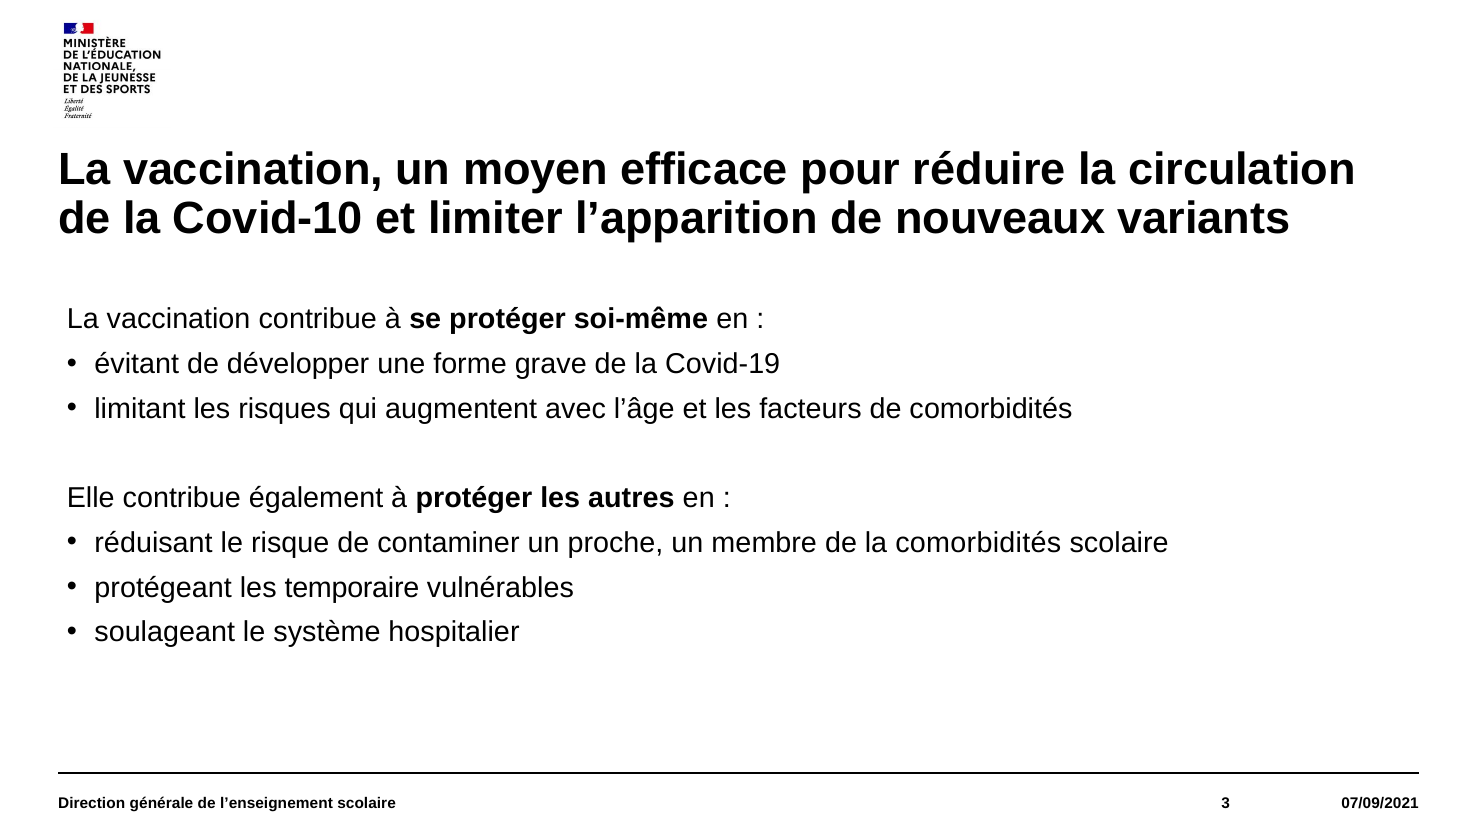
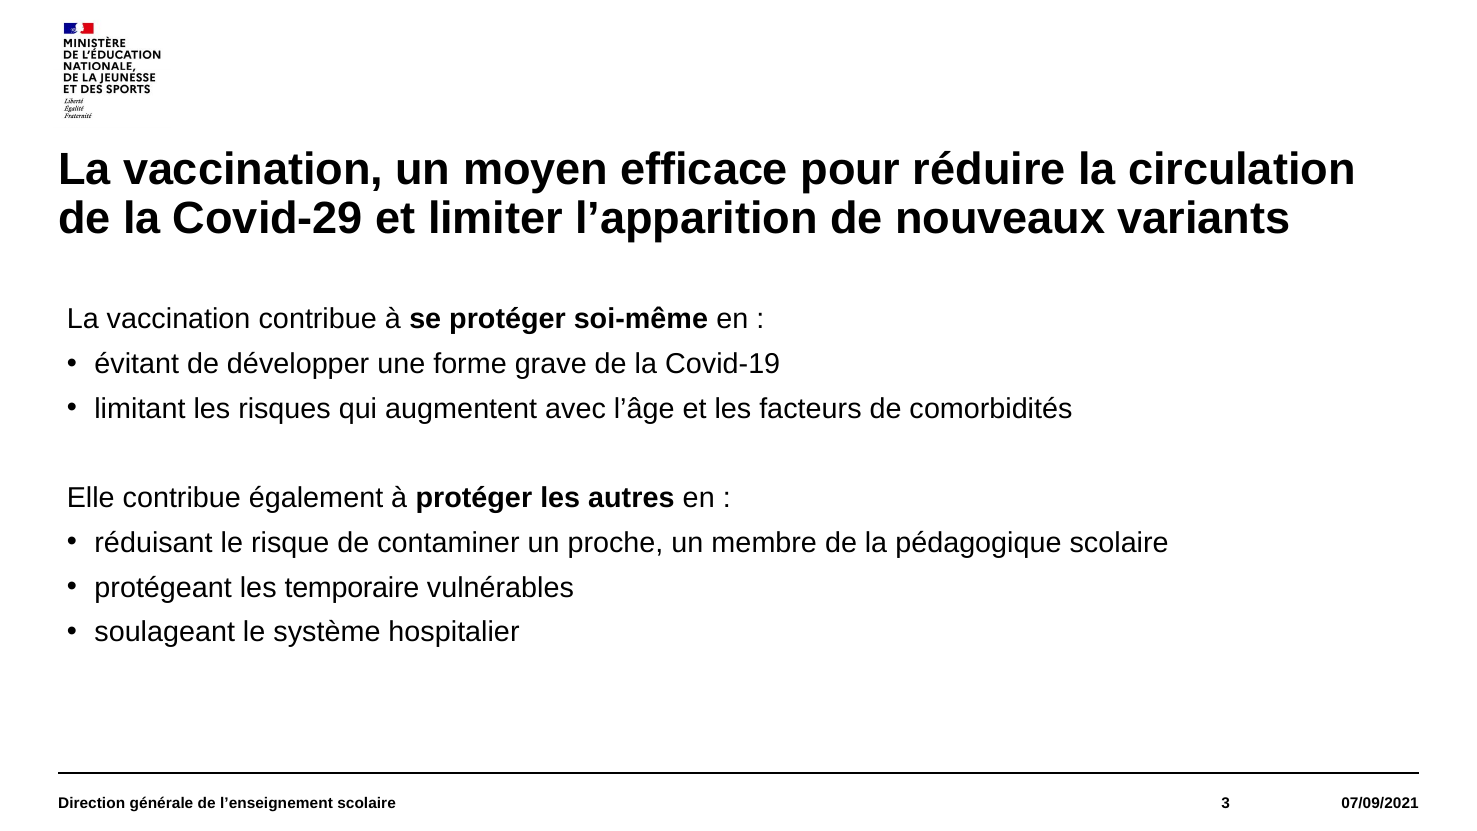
Covid-10: Covid-10 -> Covid-29 (268, 218)
la comorbidités: comorbidités -> pédagogique (978, 543)
